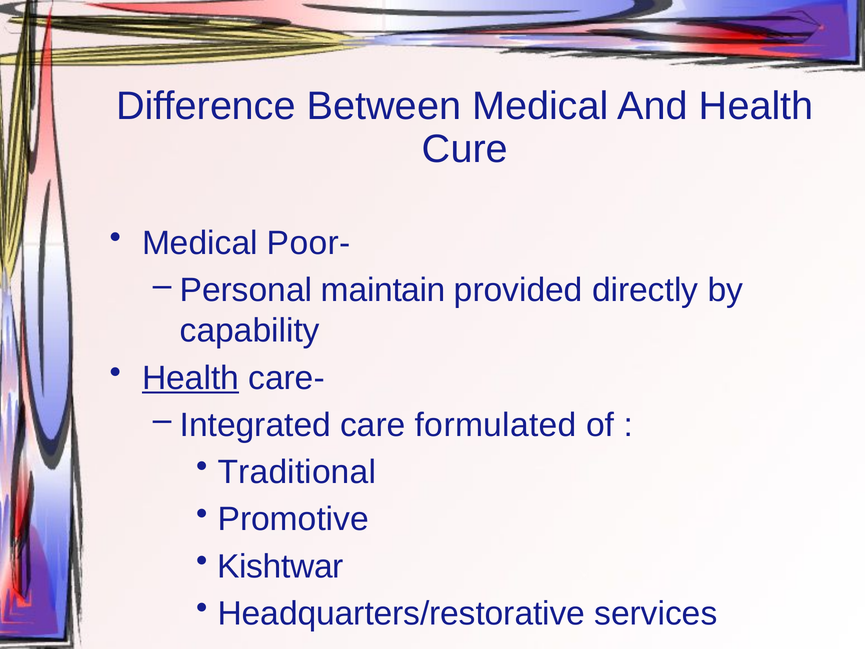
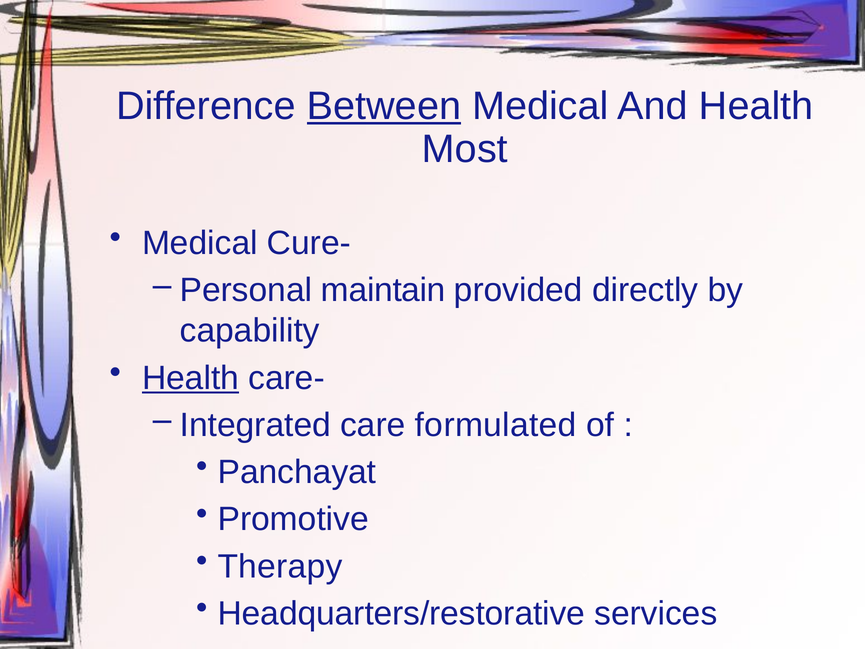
Between underline: none -> present (384, 106)
Cure: Cure -> Most (465, 149)
Poor-: Poor- -> Cure- (309, 243)
Traditional: Traditional -> Panchayat (297, 472)
Kishtwar: Kishtwar -> Therapy (280, 566)
